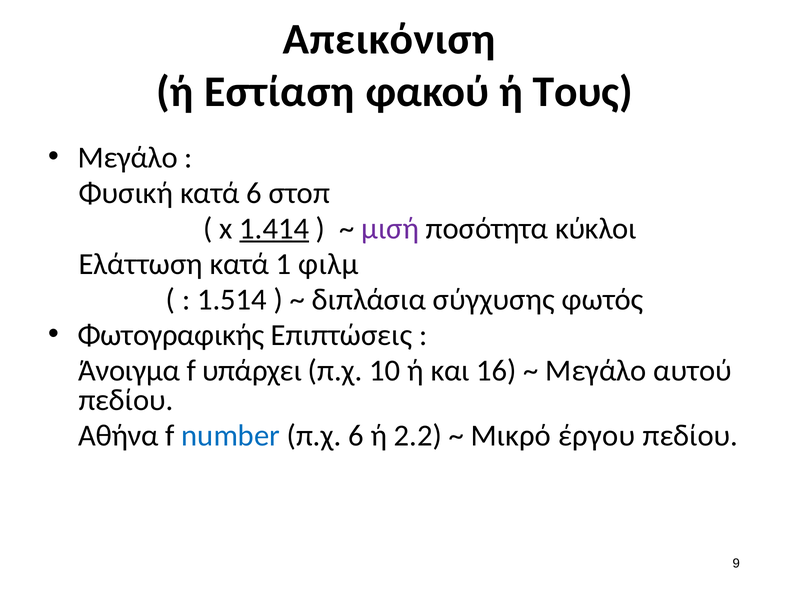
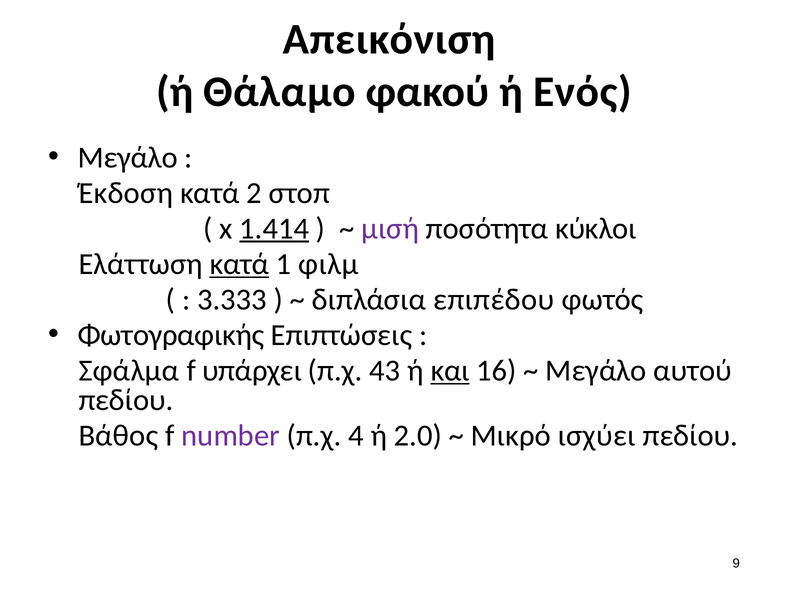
Εστίαση: Εστίαση -> Θάλαμο (279, 92)
Τους: Τους -> Ενός (582, 92)
Φυσική: Φυσική -> Έκδοση (126, 193)
κατά 6: 6 -> 2 (254, 193)
κατά underline: none -> present (239, 264)
1.514: 1.514 -> 3.333 (232, 300)
σύγχυσης: σύγχυσης -> επιπέδου (494, 300)
Άνοιγμα: Άνοιγμα -> Σφάλμα (129, 371)
10: 10 -> 43 (385, 371)
και underline: none -> present (450, 371)
Αθήνα: Αθήνα -> Βάθος (118, 436)
number colour: blue -> purple (231, 436)
π.χ 6: 6 -> 4 (356, 436)
2.2: 2.2 -> 2.0 (418, 436)
έργου: έργου -> ισχύει (597, 436)
